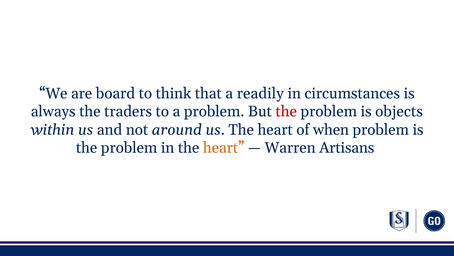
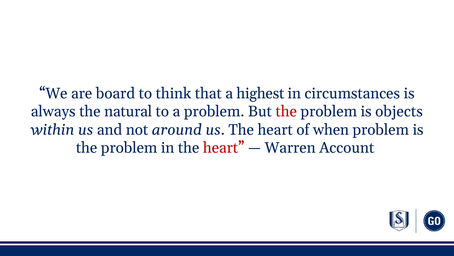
readily: readily -> highest (260, 93)
traders: traders -> natural (128, 111)
heart colour: orange -> red (224, 148)
Artisans: Artisans -> Account (347, 148)
